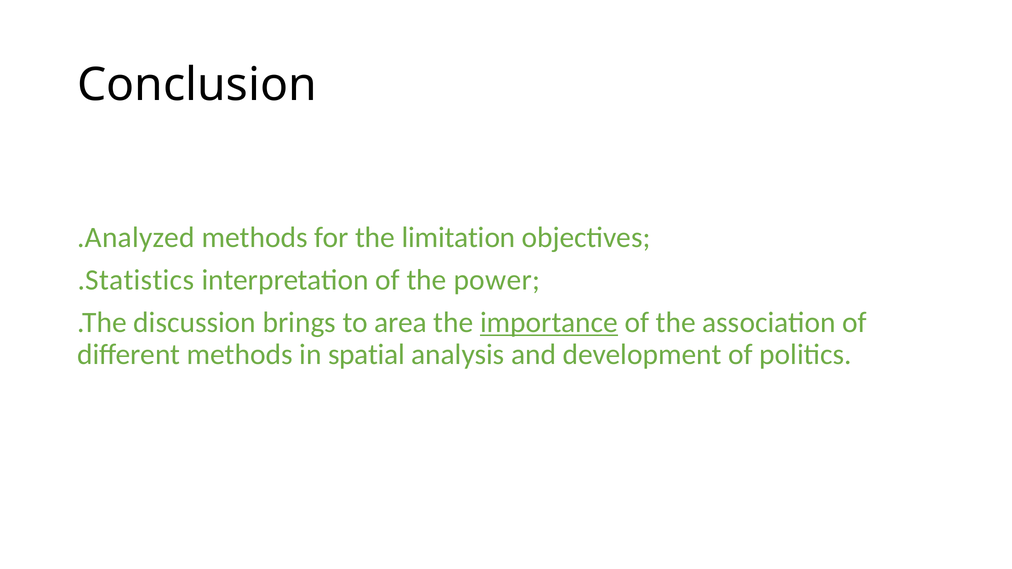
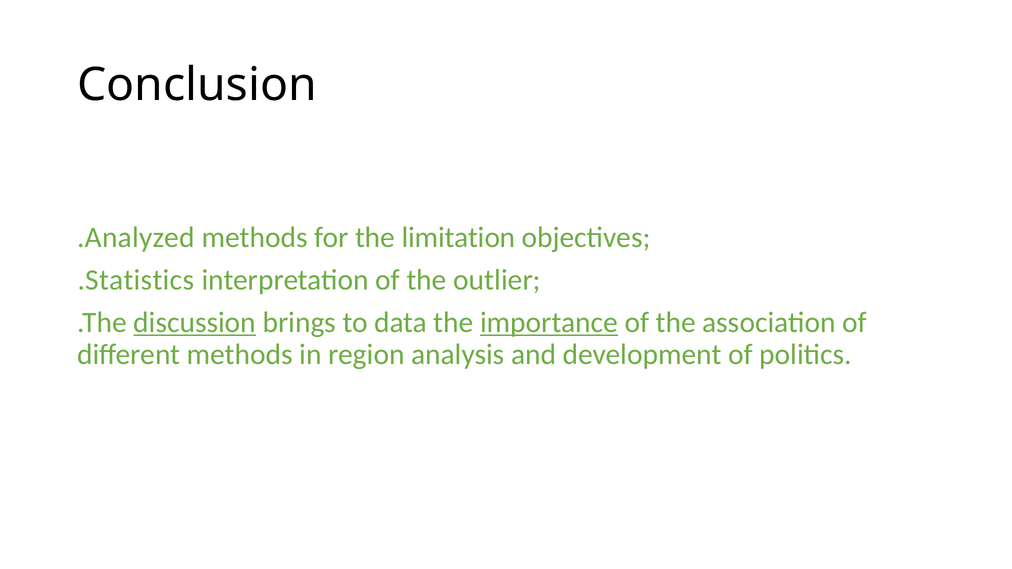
power: power -> outlier (497, 280)
discussion underline: none -> present (195, 323)
area: area -> data (401, 323)
spatial: spatial -> region (366, 355)
